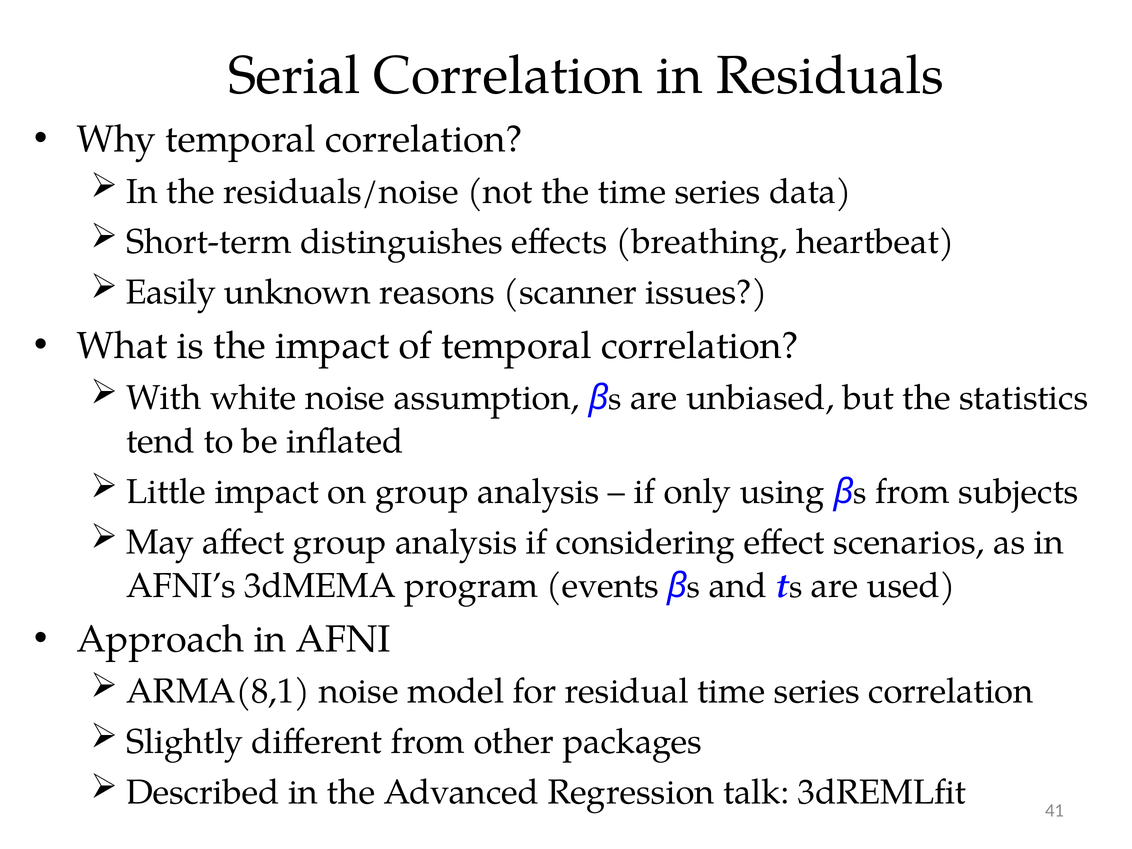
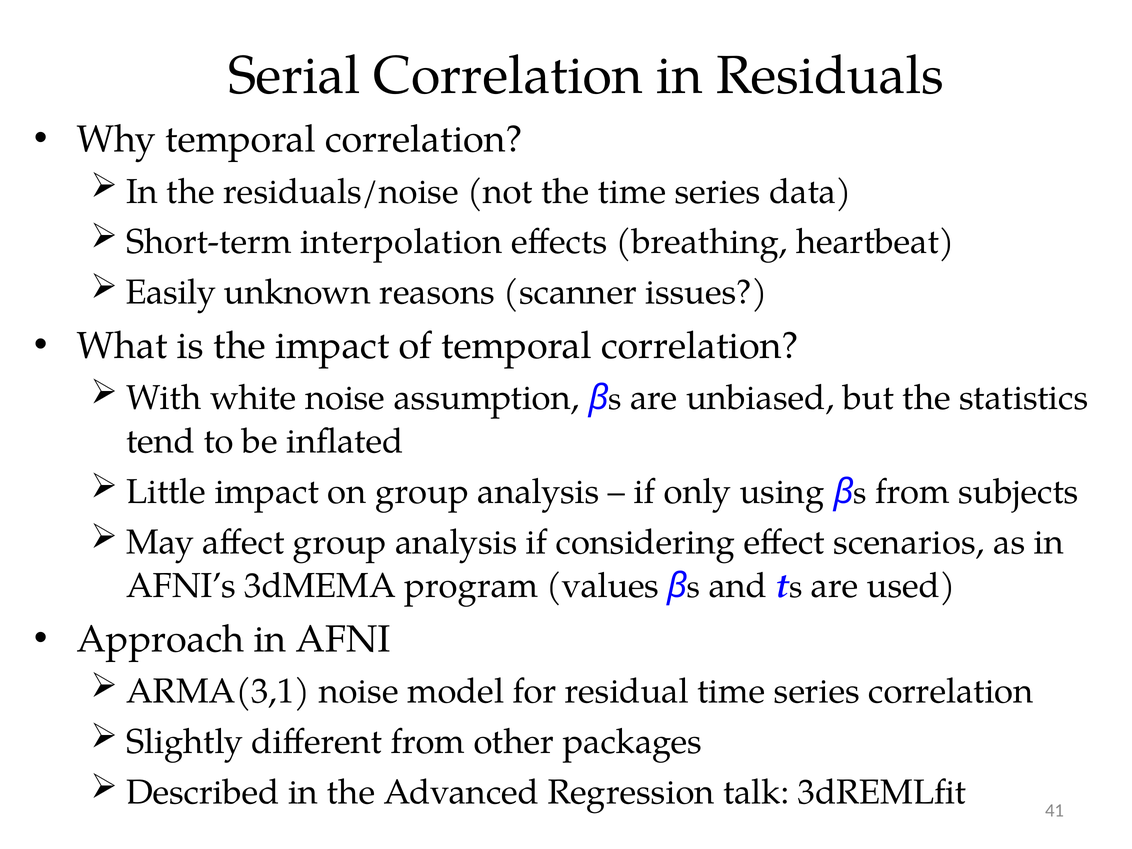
distinguishes: distinguishes -> interpolation (401, 242)
events: events -> values (603, 586)
ARMA(8,1: ARMA(8,1 -> ARMA(3,1 (218, 691)
